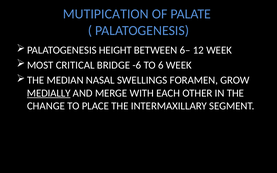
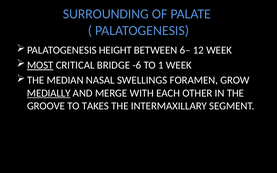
MUTIPICATION: MUTIPICATION -> SURROUNDING (106, 14)
MOST underline: none -> present (40, 65)
6: 6 -> 1 (161, 65)
CHANGE: CHANGE -> GROOVE (46, 106)
PLACE: PLACE -> TAKES (95, 106)
